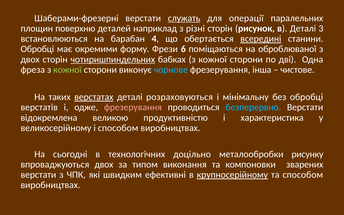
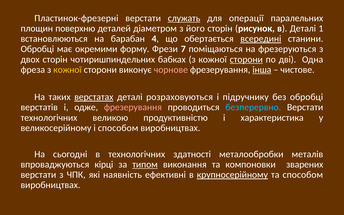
Шаберами-фрезерні: Шаберами-фрезерні -> Пластинок-фрезерні (76, 18)
наприклад: наприклад -> діаметром (155, 28)
різні: різні -> його (195, 28)
3: 3 -> 1 (321, 28)
6: 6 -> 7 (183, 49)
оброблюваної: оброблюваної -> фрезеруються (287, 49)
чотиришпиндельних underline: present -> none (113, 59)
сторони underline: none -> present (246, 59)
кожної colour: light green -> yellow (67, 70)
чорнове colour: light blue -> pink (171, 70)
інша underline: none -> present (262, 70)
мінімальну: мінімальну -> підручнику (246, 97)
відокремлена: відокремлена -> технологічних (49, 118)
доцільно: доцільно -> здатності (192, 154)
рисунку: рисунку -> металів (307, 154)
впроваджуються двох: двох -> кірці (104, 164)
типом underline: none -> present (145, 164)
швидким: швидким -> наявність (123, 175)
